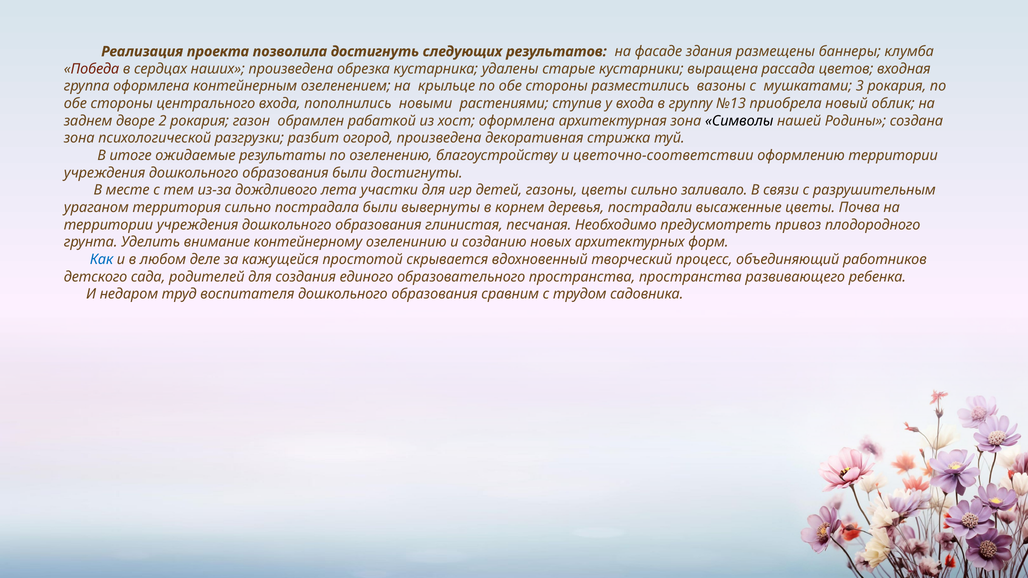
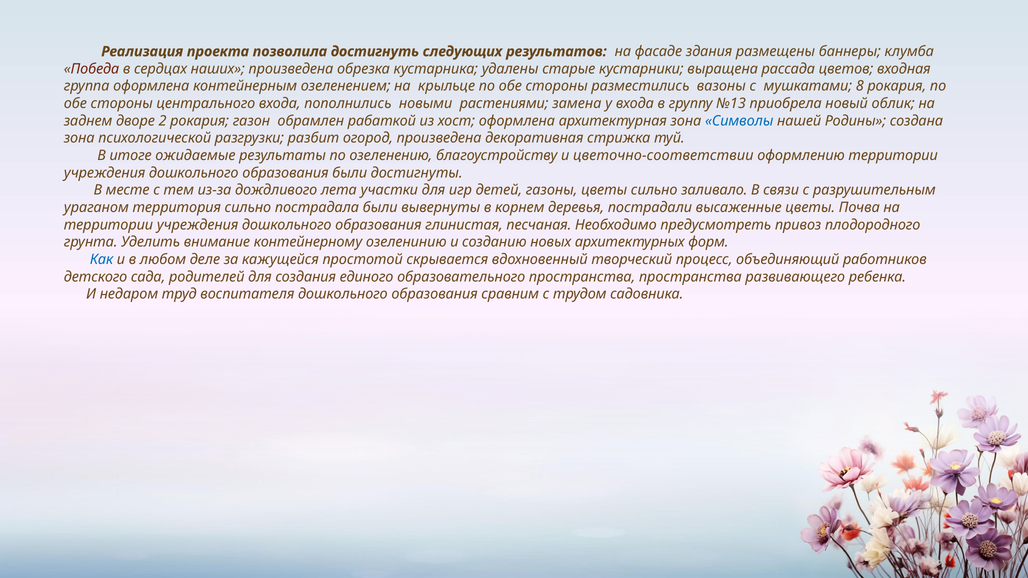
3: 3 -> 8 (860, 86)
ступив: ступив -> замена (577, 104)
Символы colour: black -> blue (739, 121)
